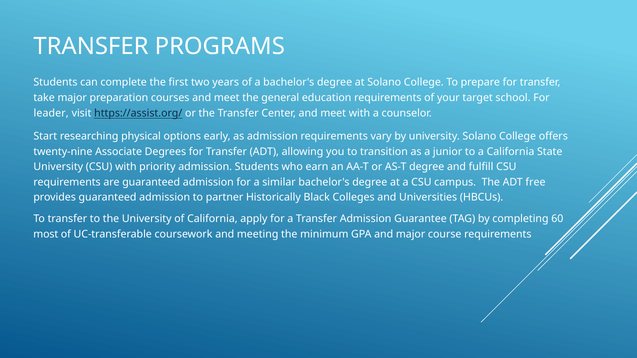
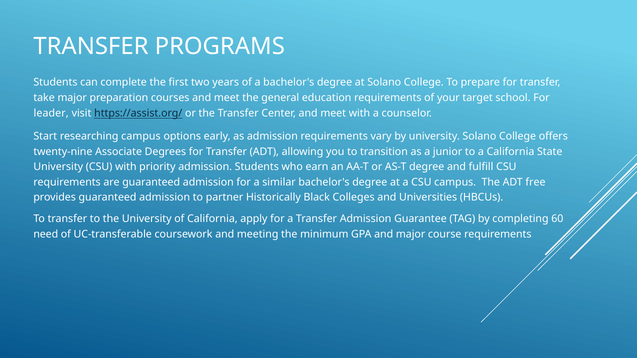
researching physical: physical -> campus (141, 136)
most: most -> need (46, 234)
